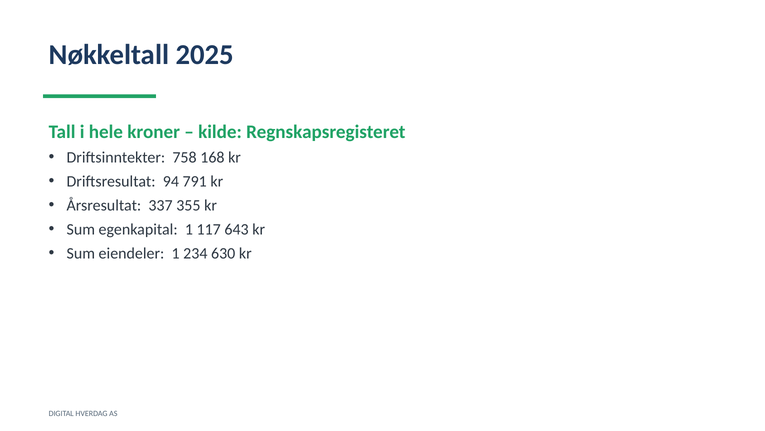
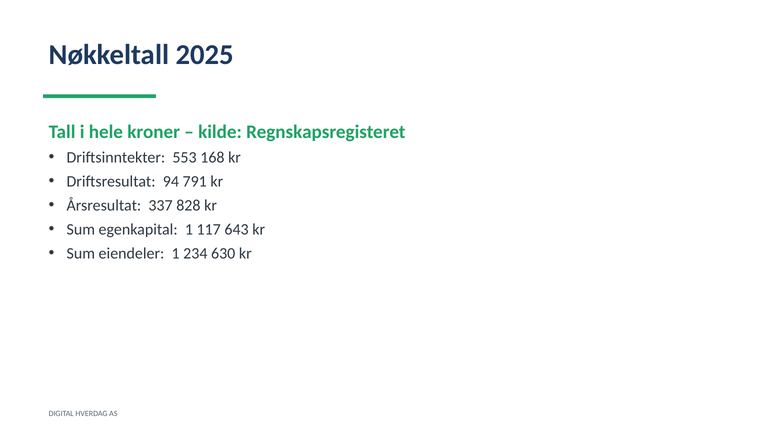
758: 758 -> 553 (185, 157)
355: 355 -> 828 (188, 205)
